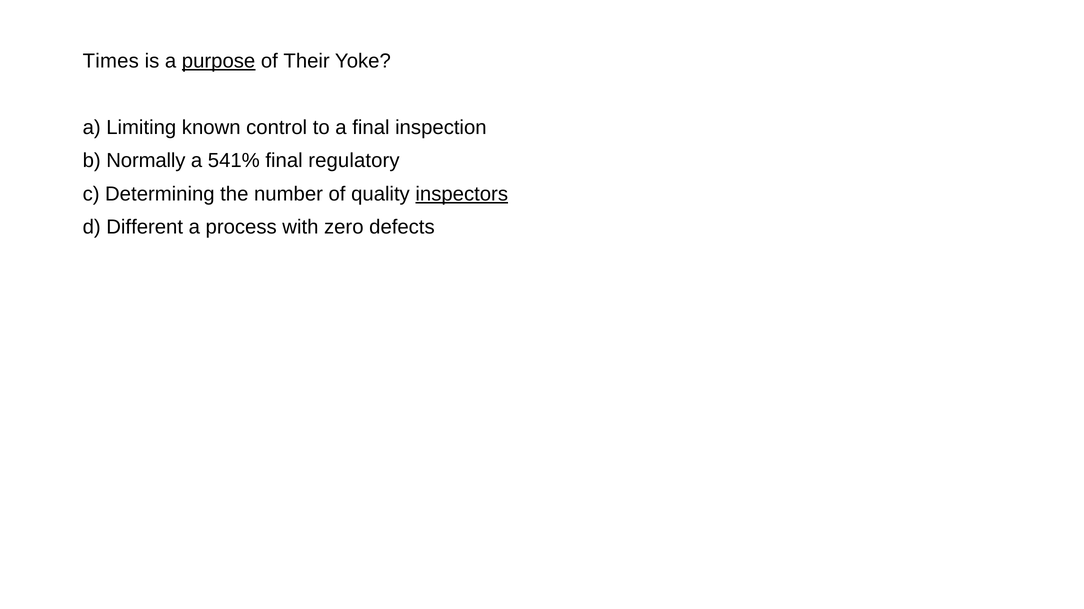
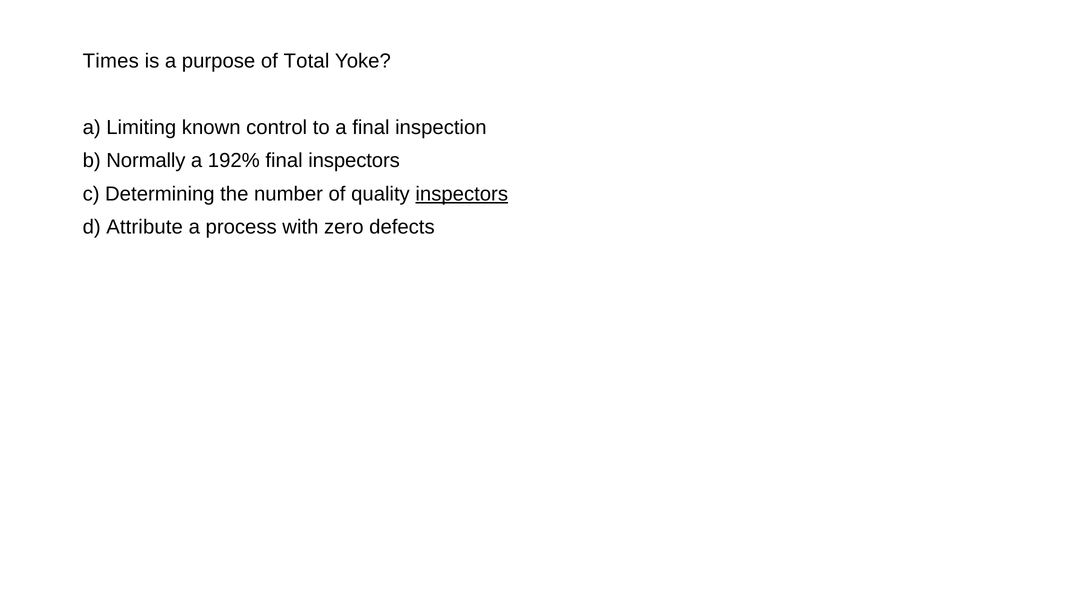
purpose underline: present -> none (219, 61)
Their: Their -> Total (307, 61)
541%: 541% -> 192% (234, 161)
final regulatory: regulatory -> inspectors (354, 161)
Different: Different -> Attribute (145, 227)
